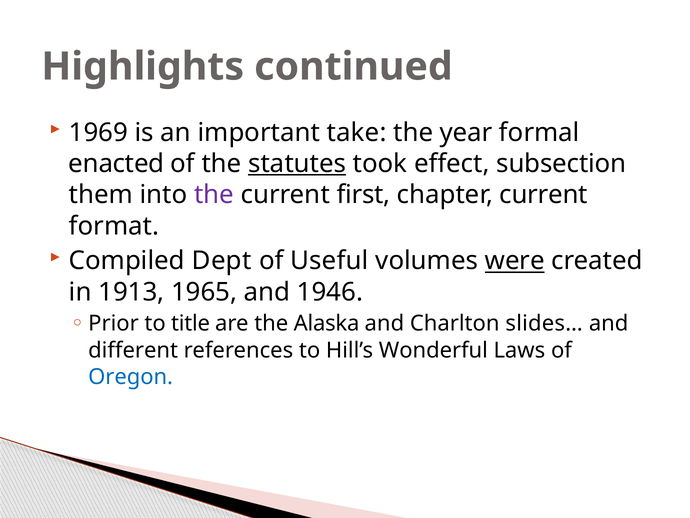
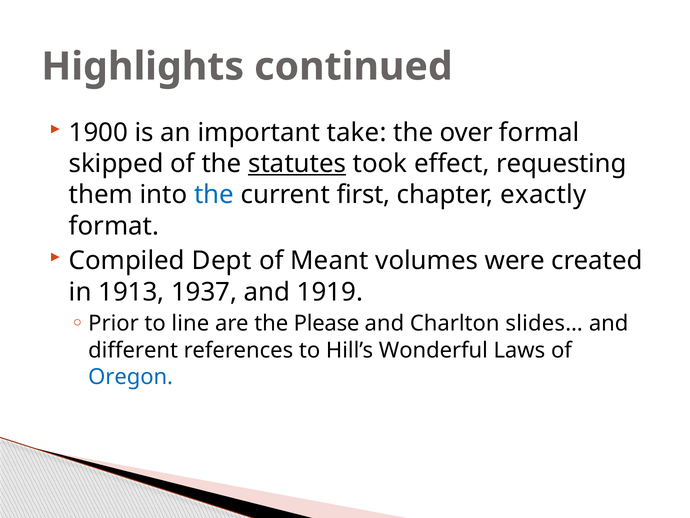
1969: 1969 -> 1900 (98, 133)
year: year -> over (466, 133)
enacted: enacted -> skipped (116, 164)
subsection: subsection -> requesting (561, 164)
the colour: purple -> blue (214, 195)
chapter current: current -> exactly (543, 195)
Useful: Useful -> Meant (329, 261)
were underline: present -> none (515, 261)
1965: 1965 -> 1937 (204, 292)
1946: 1946 -> 1919 (330, 292)
title: title -> line (190, 323)
Alaska: Alaska -> Please (327, 323)
